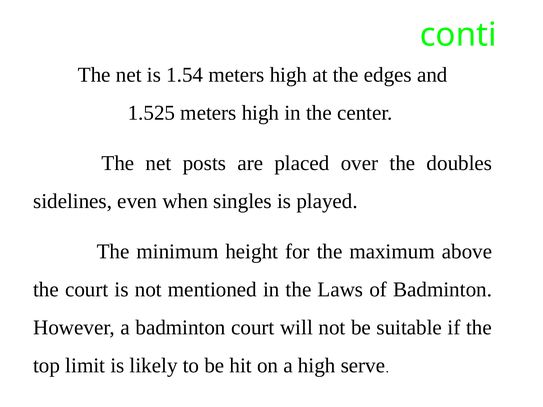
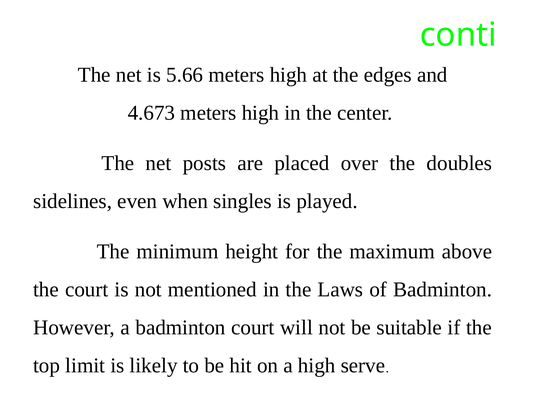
1.54: 1.54 -> 5.66 (185, 75)
1.525: 1.525 -> 4.673 (151, 113)
